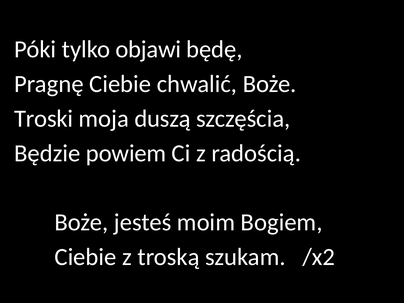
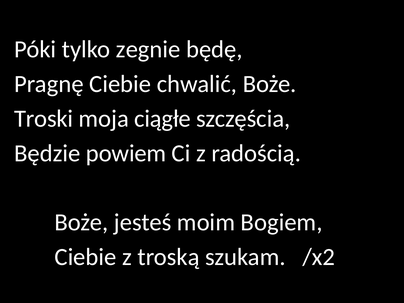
objawi: objawi -> zegnie (148, 49)
duszą: duszą -> ciągłe (163, 119)
